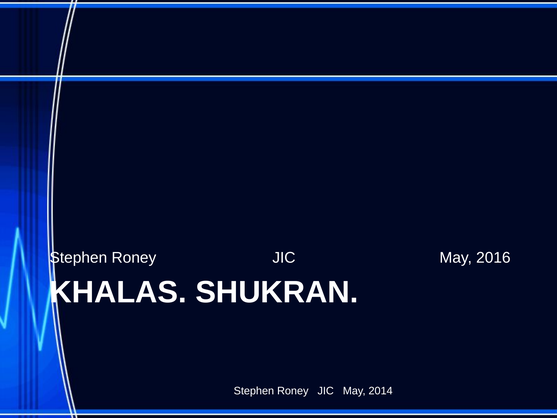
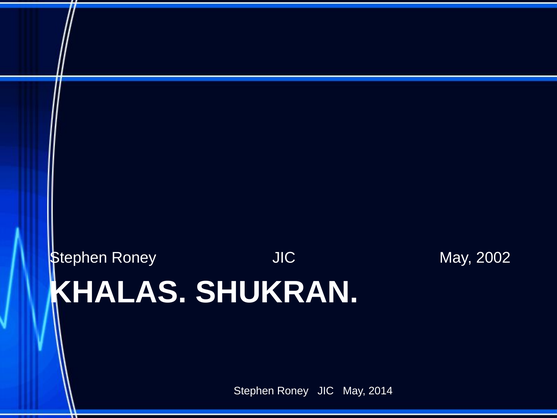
2016: 2016 -> 2002 (493, 257)
